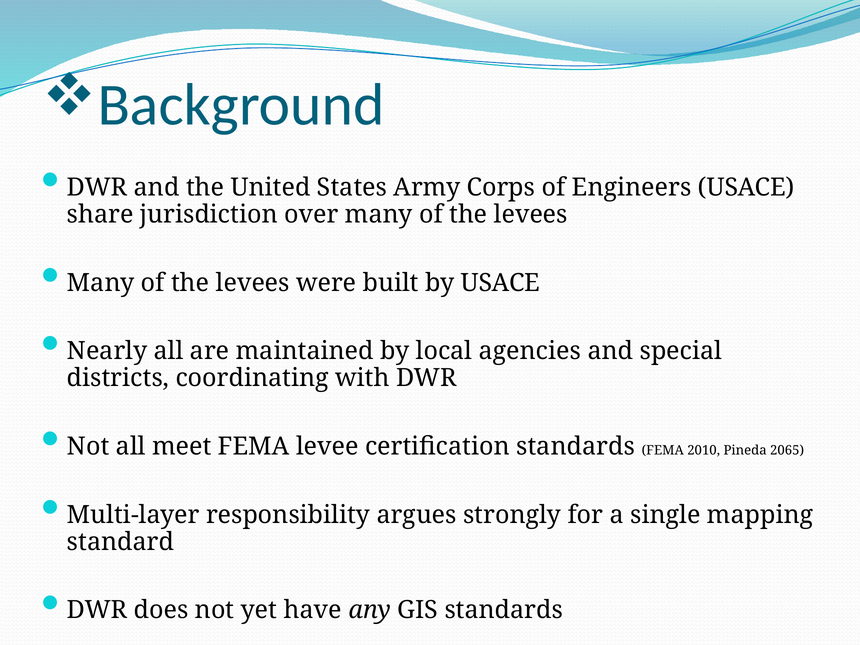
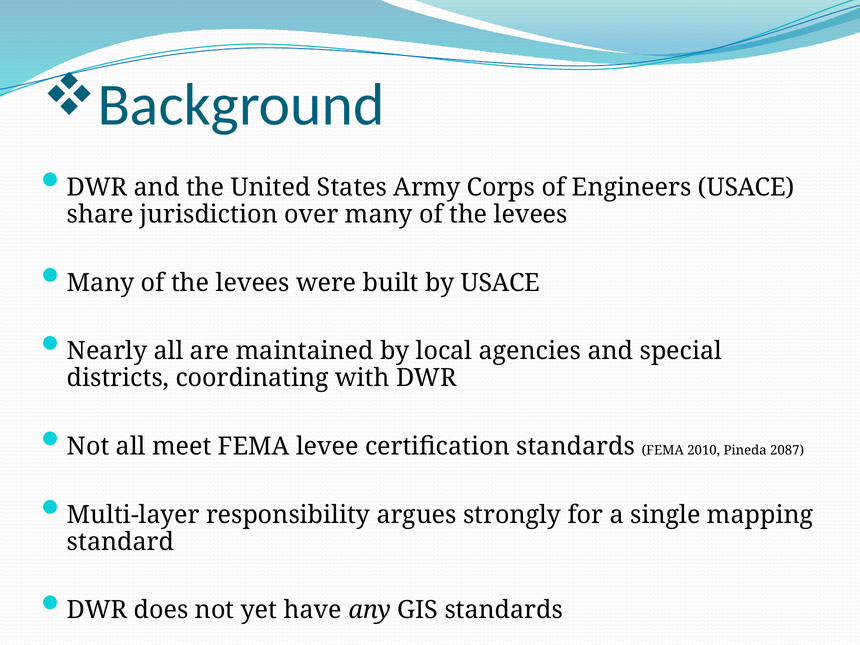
2065: 2065 -> 2087 (787, 450)
